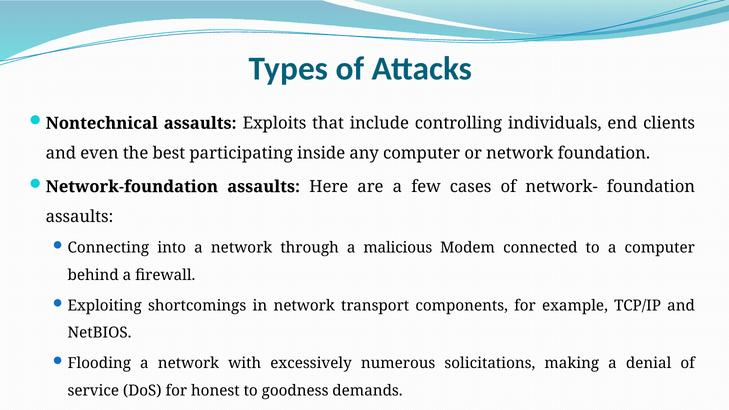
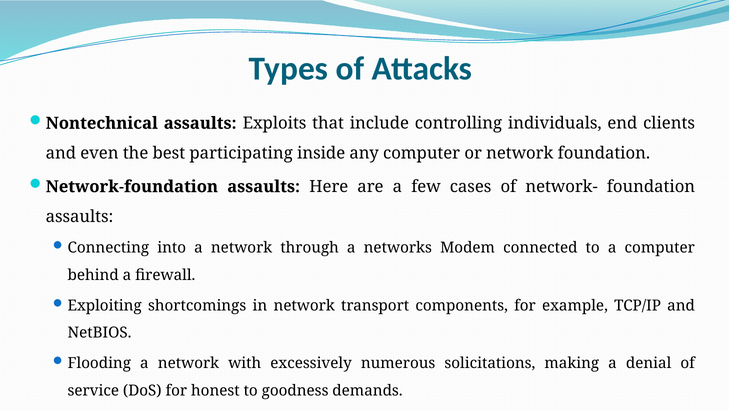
malicious: malicious -> networks (398, 248)
